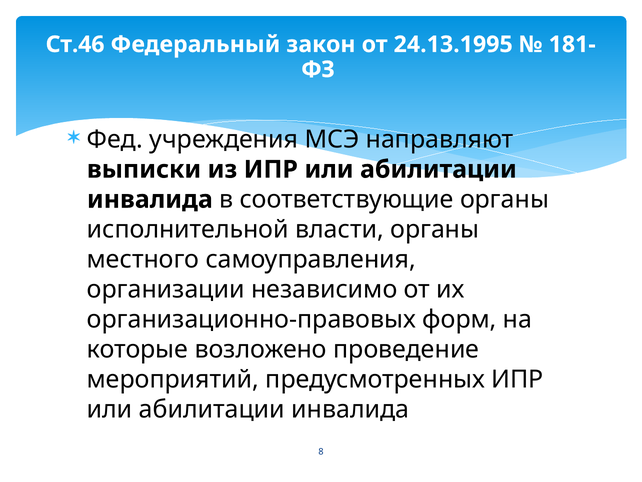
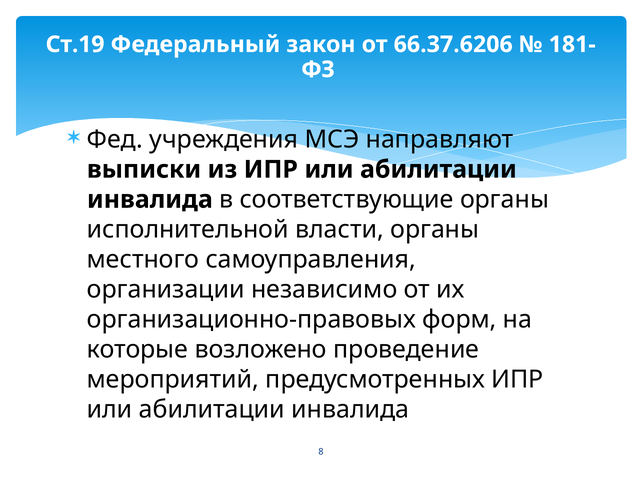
Ст.46: Ст.46 -> Ст.19 (75, 44)
24.13.1995: 24.13.1995 -> 66.37.6206 (453, 44)
